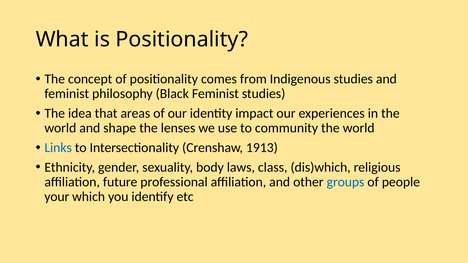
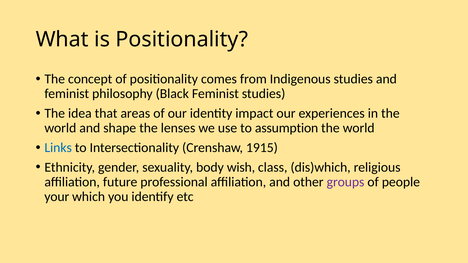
community: community -> assumption (287, 128)
1913: 1913 -> 1915 (262, 148)
laws: laws -> wish (241, 167)
groups colour: blue -> purple (346, 182)
